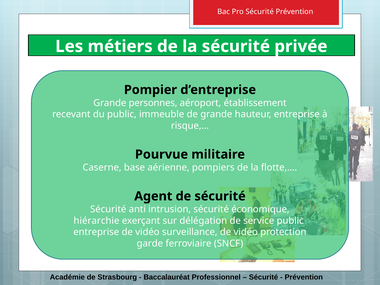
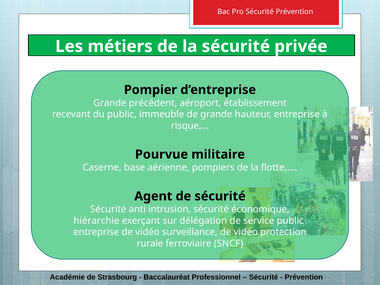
personnes: personnes -> précédent (153, 103)
garde: garde -> rurale (150, 243)
